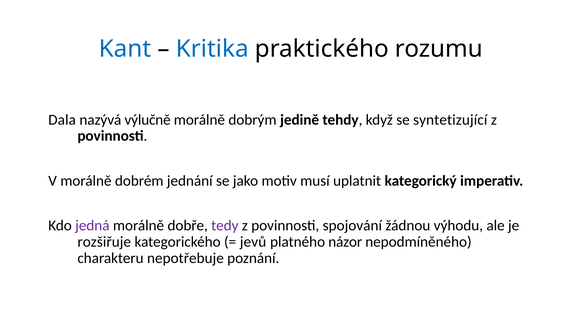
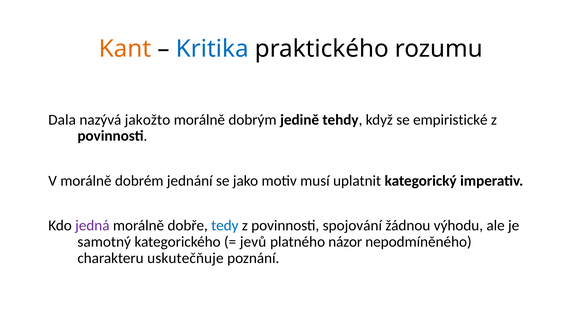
Kant colour: blue -> orange (125, 49)
výlučně: výlučně -> jakožto (147, 120)
syntetizující: syntetizující -> empiristické (450, 120)
tedy colour: purple -> blue (225, 226)
rozšiřuje: rozšiřuje -> samotný (104, 242)
nepotřebuje: nepotřebuje -> uskutečňuje (185, 258)
